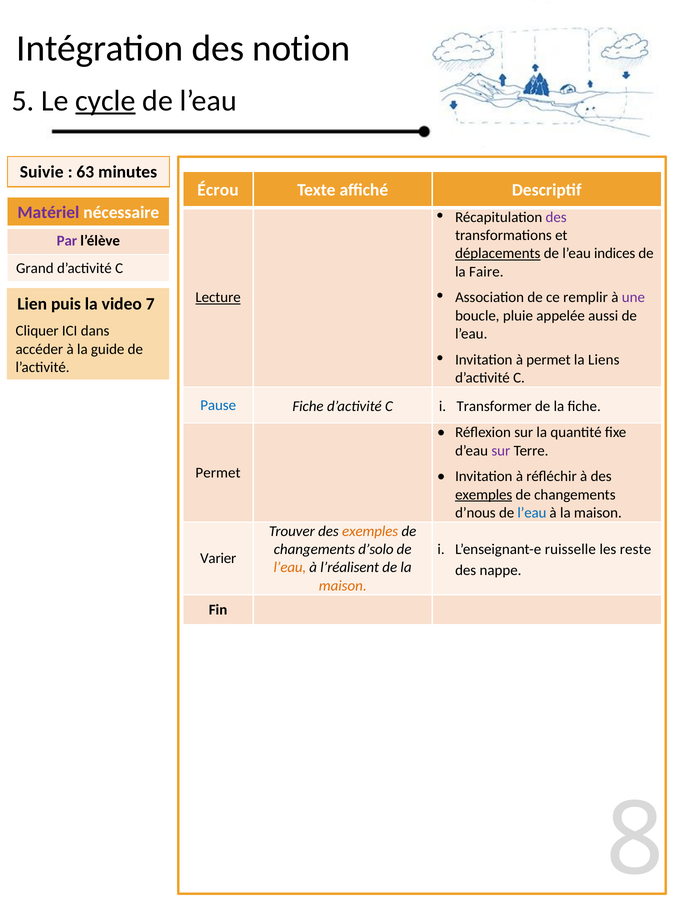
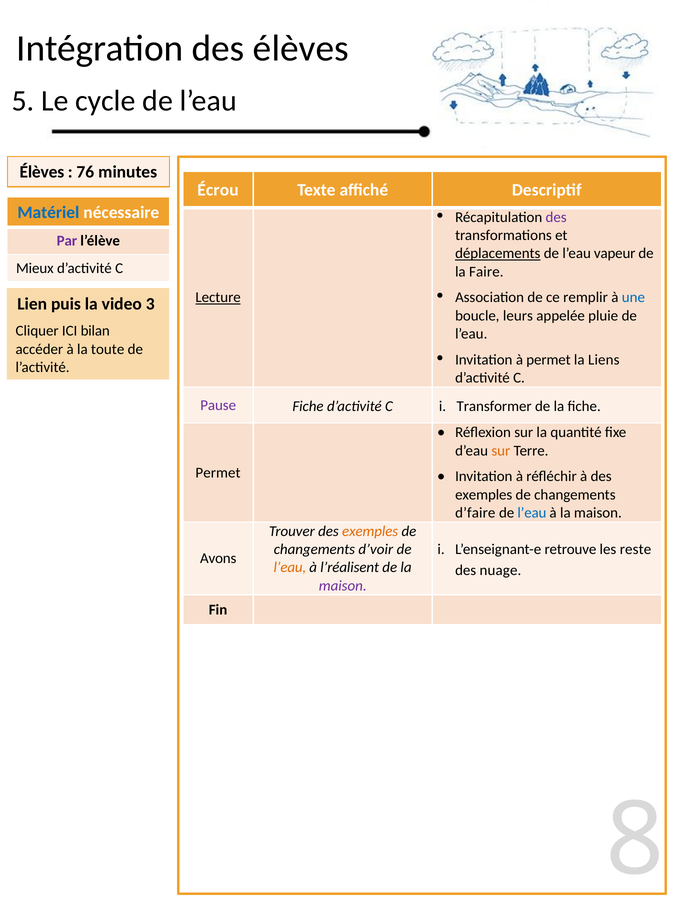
des notion: notion -> élèves (301, 48)
cycle underline: present -> none (105, 101)
Suivie: Suivie -> Élèves (42, 172)
63: 63 -> 76 (85, 172)
Matériel colour: purple -> blue (48, 212)
indices: indices -> vapeur (615, 254)
Grand: Grand -> Mieux (35, 268)
une colour: purple -> blue (633, 298)
7: 7 -> 3 (150, 304)
pluie: pluie -> leurs (518, 316)
aussi: aussi -> pluie (603, 316)
dans: dans -> bilan (95, 331)
guide: guide -> toute (108, 349)
Pause colour: blue -> purple (218, 405)
sur colour: purple -> orange (501, 451)
exemples underline: present -> none (484, 495)
d’nous: d’nous -> d’faire (475, 513)
d’solo: d’solo -> d’voir (376, 550)
ruisselle: ruisselle -> retrouve (570, 550)
Varier: Varier -> Avons (218, 559)
nappe: nappe -> nuage (500, 570)
maison colour: orange -> purple (343, 586)
